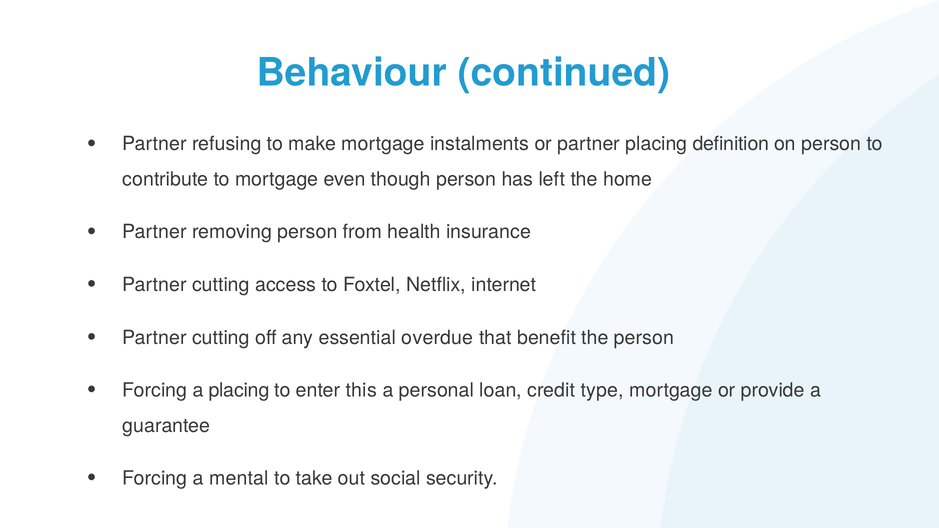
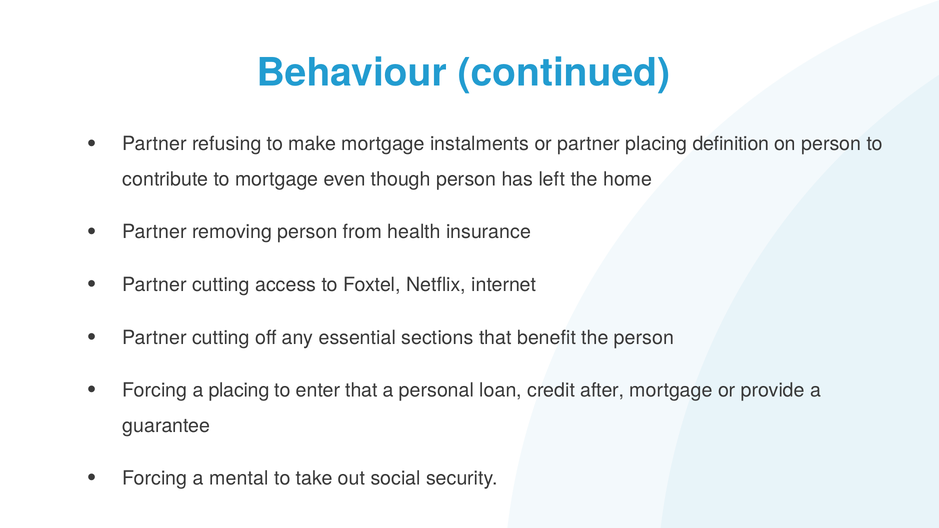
overdue: overdue -> sections (437, 338)
enter this: this -> that (361, 390)
type: type -> after (602, 390)
